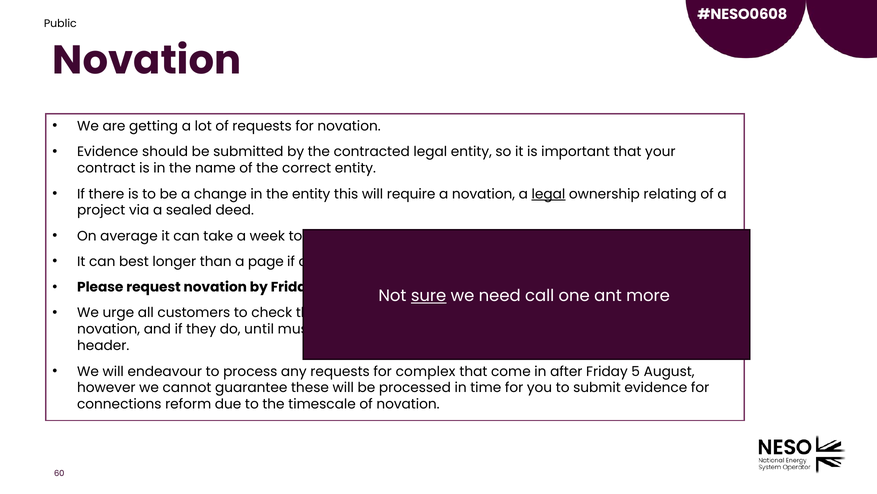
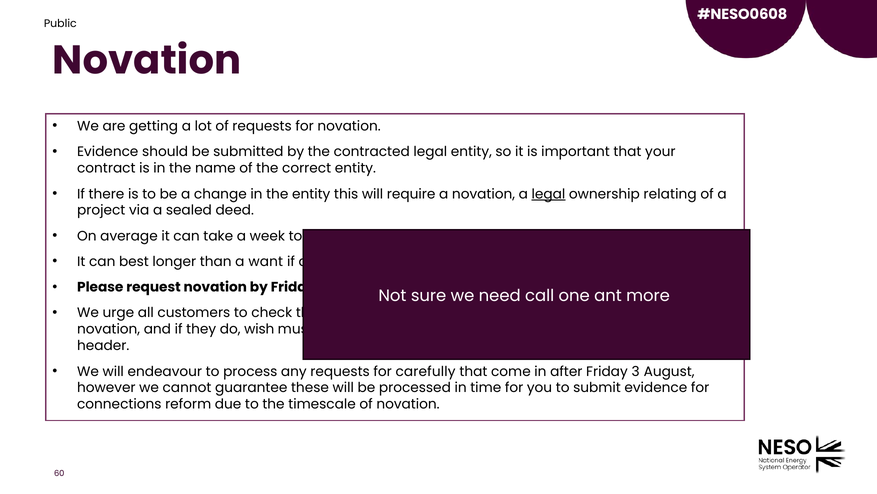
page: page -> want (266, 261)
sure underline: present -> none (429, 295)
until: until -> wish (259, 329)
complex: complex -> carefully (426, 371)
5: 5 -> 3 (636, 371)
